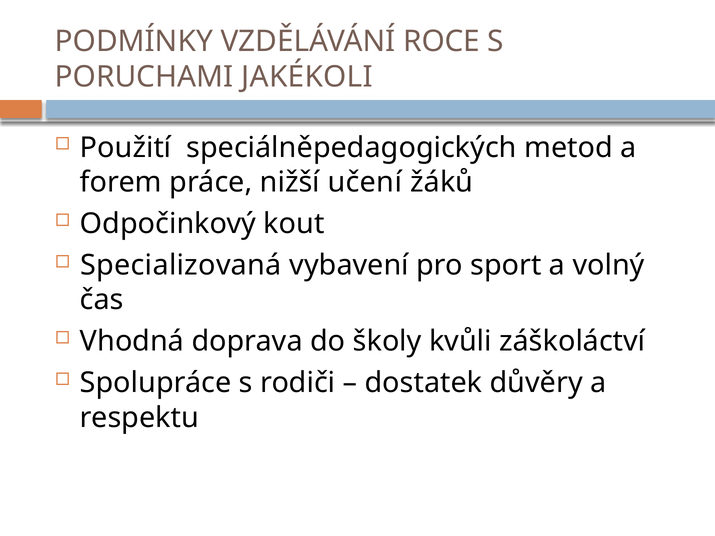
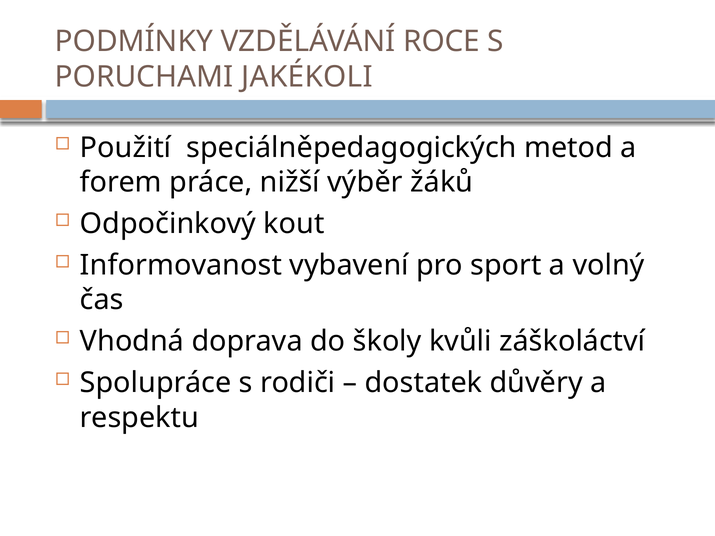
učení: učení -> výběr (365, 183)
Specializovaná: Specializovaná -> Informovanost (181, 266)
